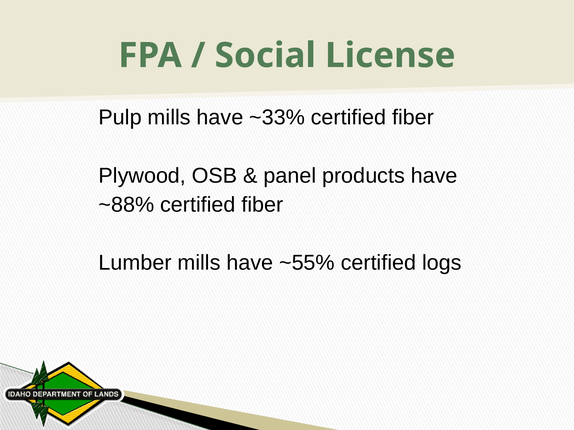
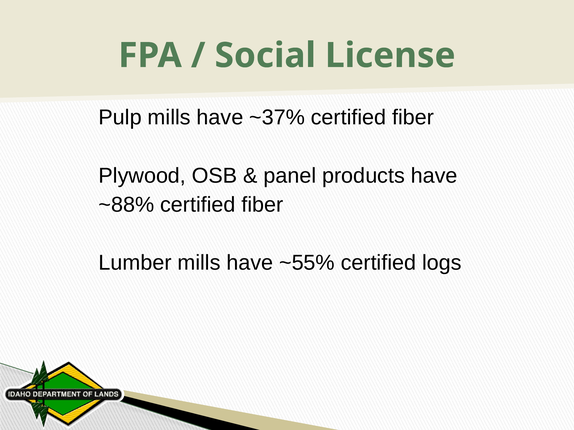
~33%: ~33% -> ~37% (277, 118)
